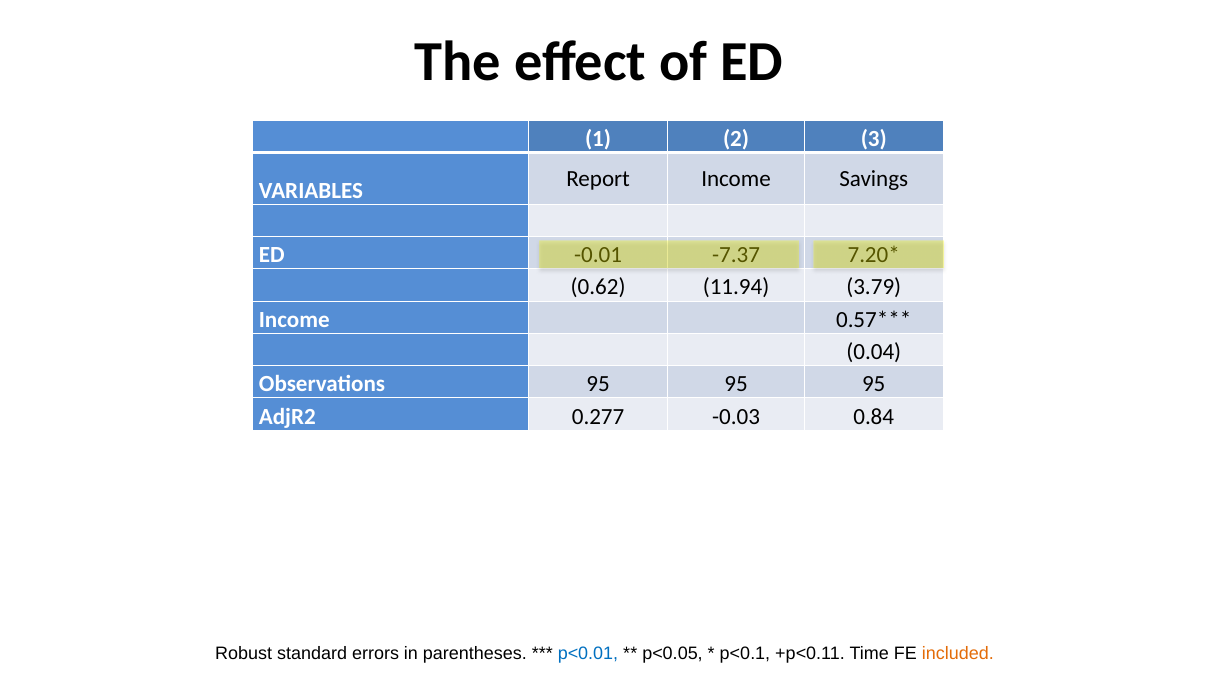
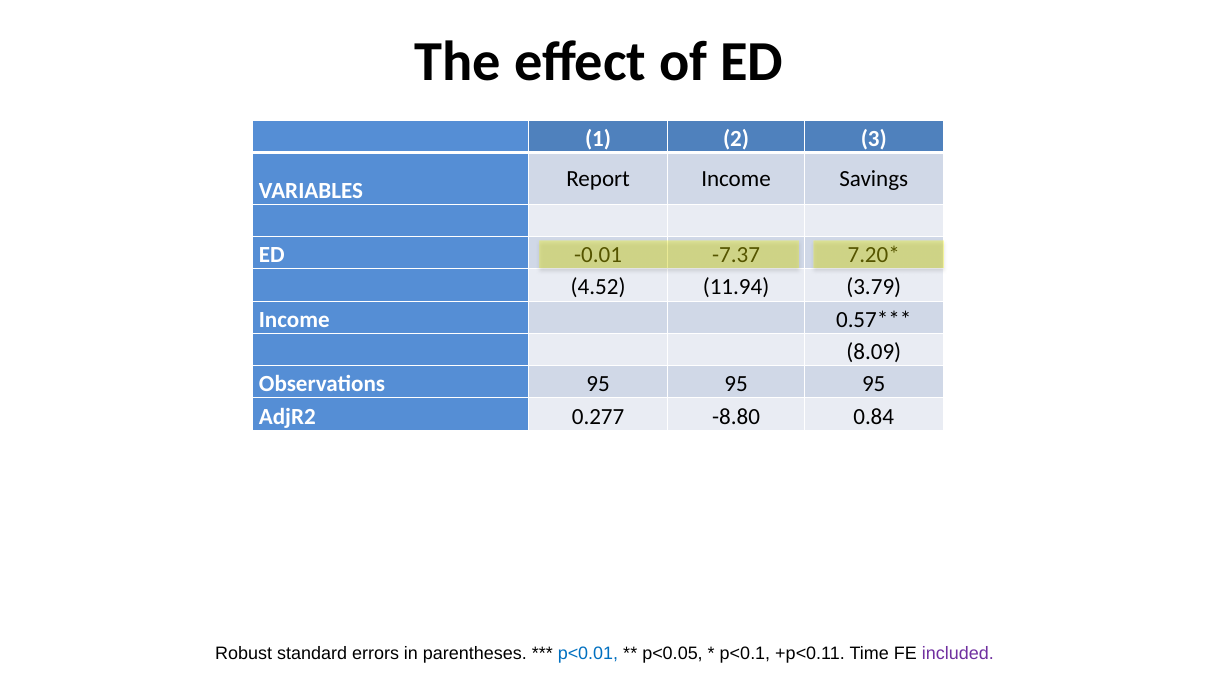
0.62: 0.62 -> 4.52 (598, 287)
0.04: 0.04 -> 8.09 (874, 352)
-0.03: -0.03 -> -8.80 (736, 416)
included colour: orange -> purple (958, 653)
